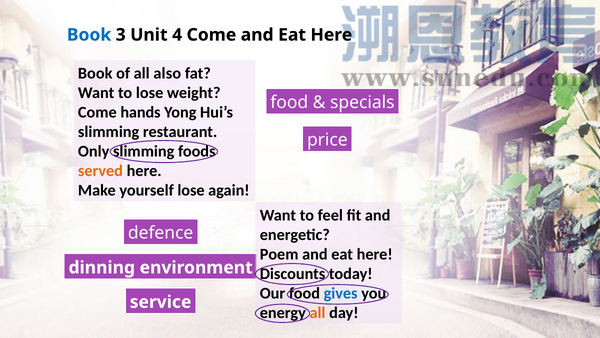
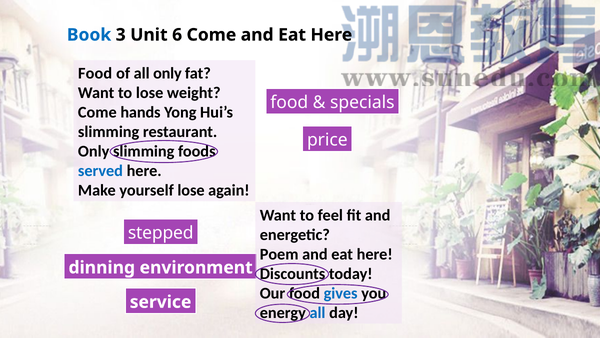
4: 4 -> 6 (177, 35)
Book: Book -> Food (95, 73)
all also: also -> only (167, 73)
served colour: orange -> blue (100, 171)
defence: defence -> stepped (161, 233)
all colour: orange -> blue (317, 312)
